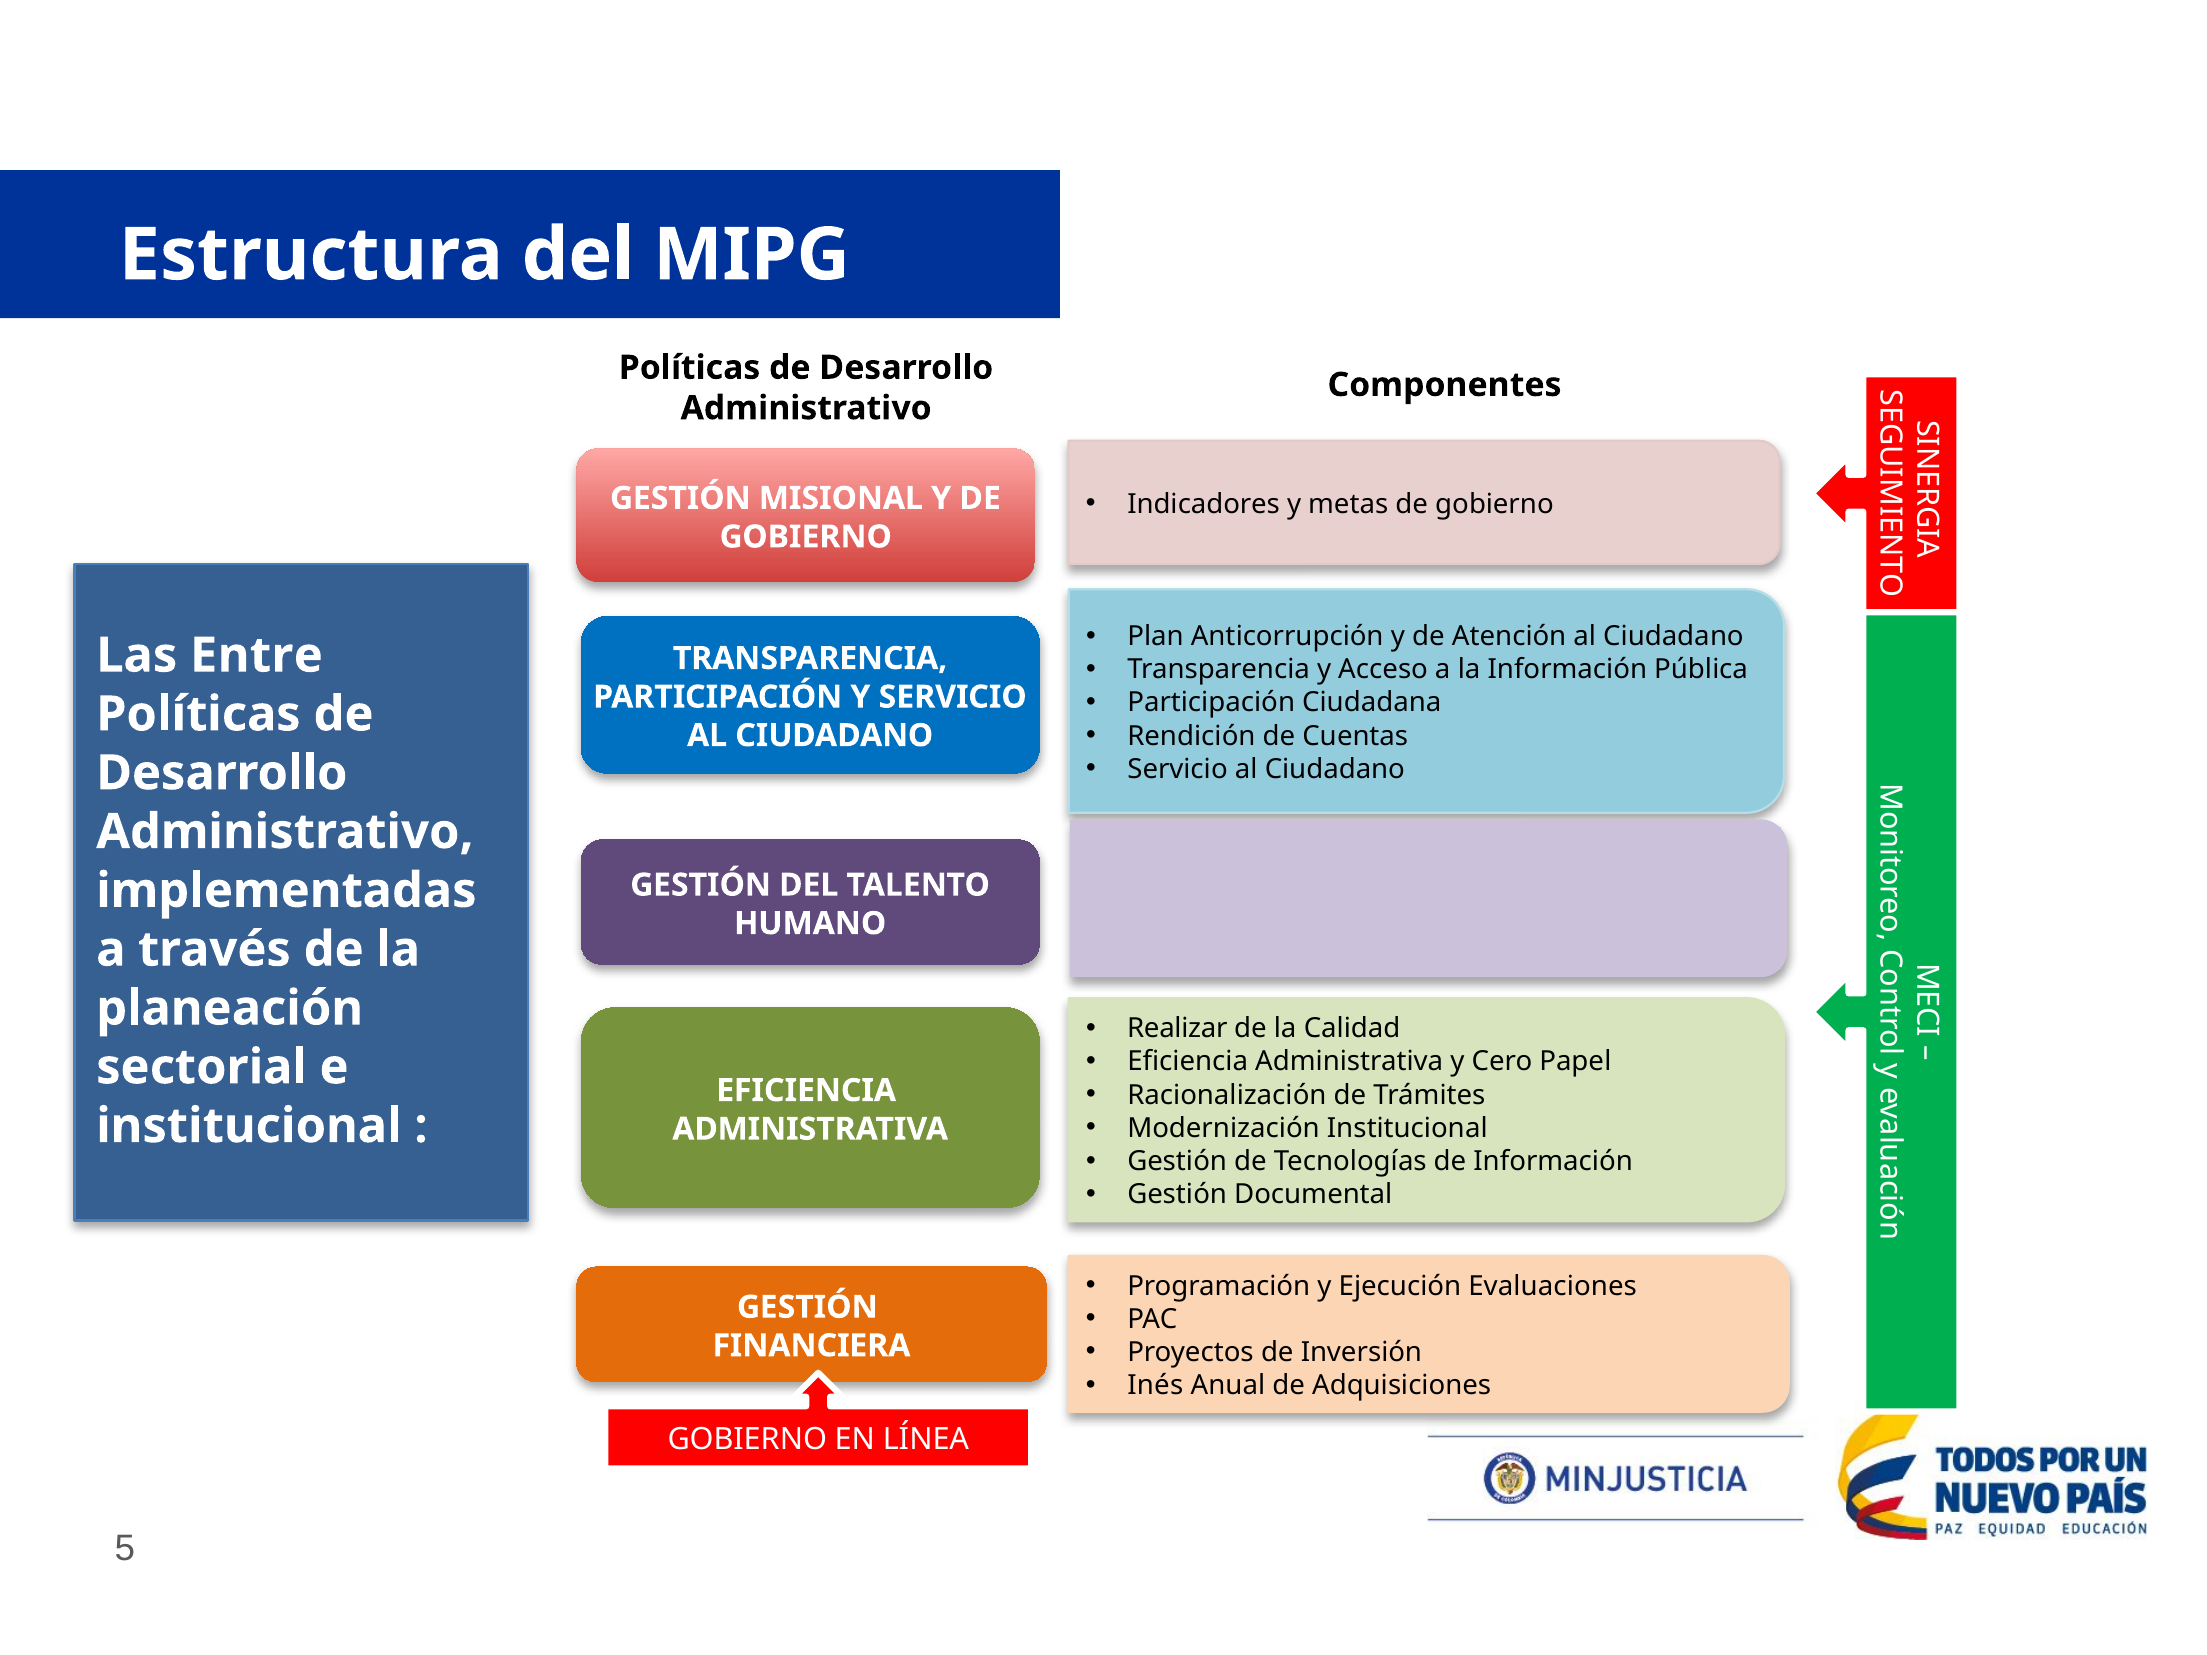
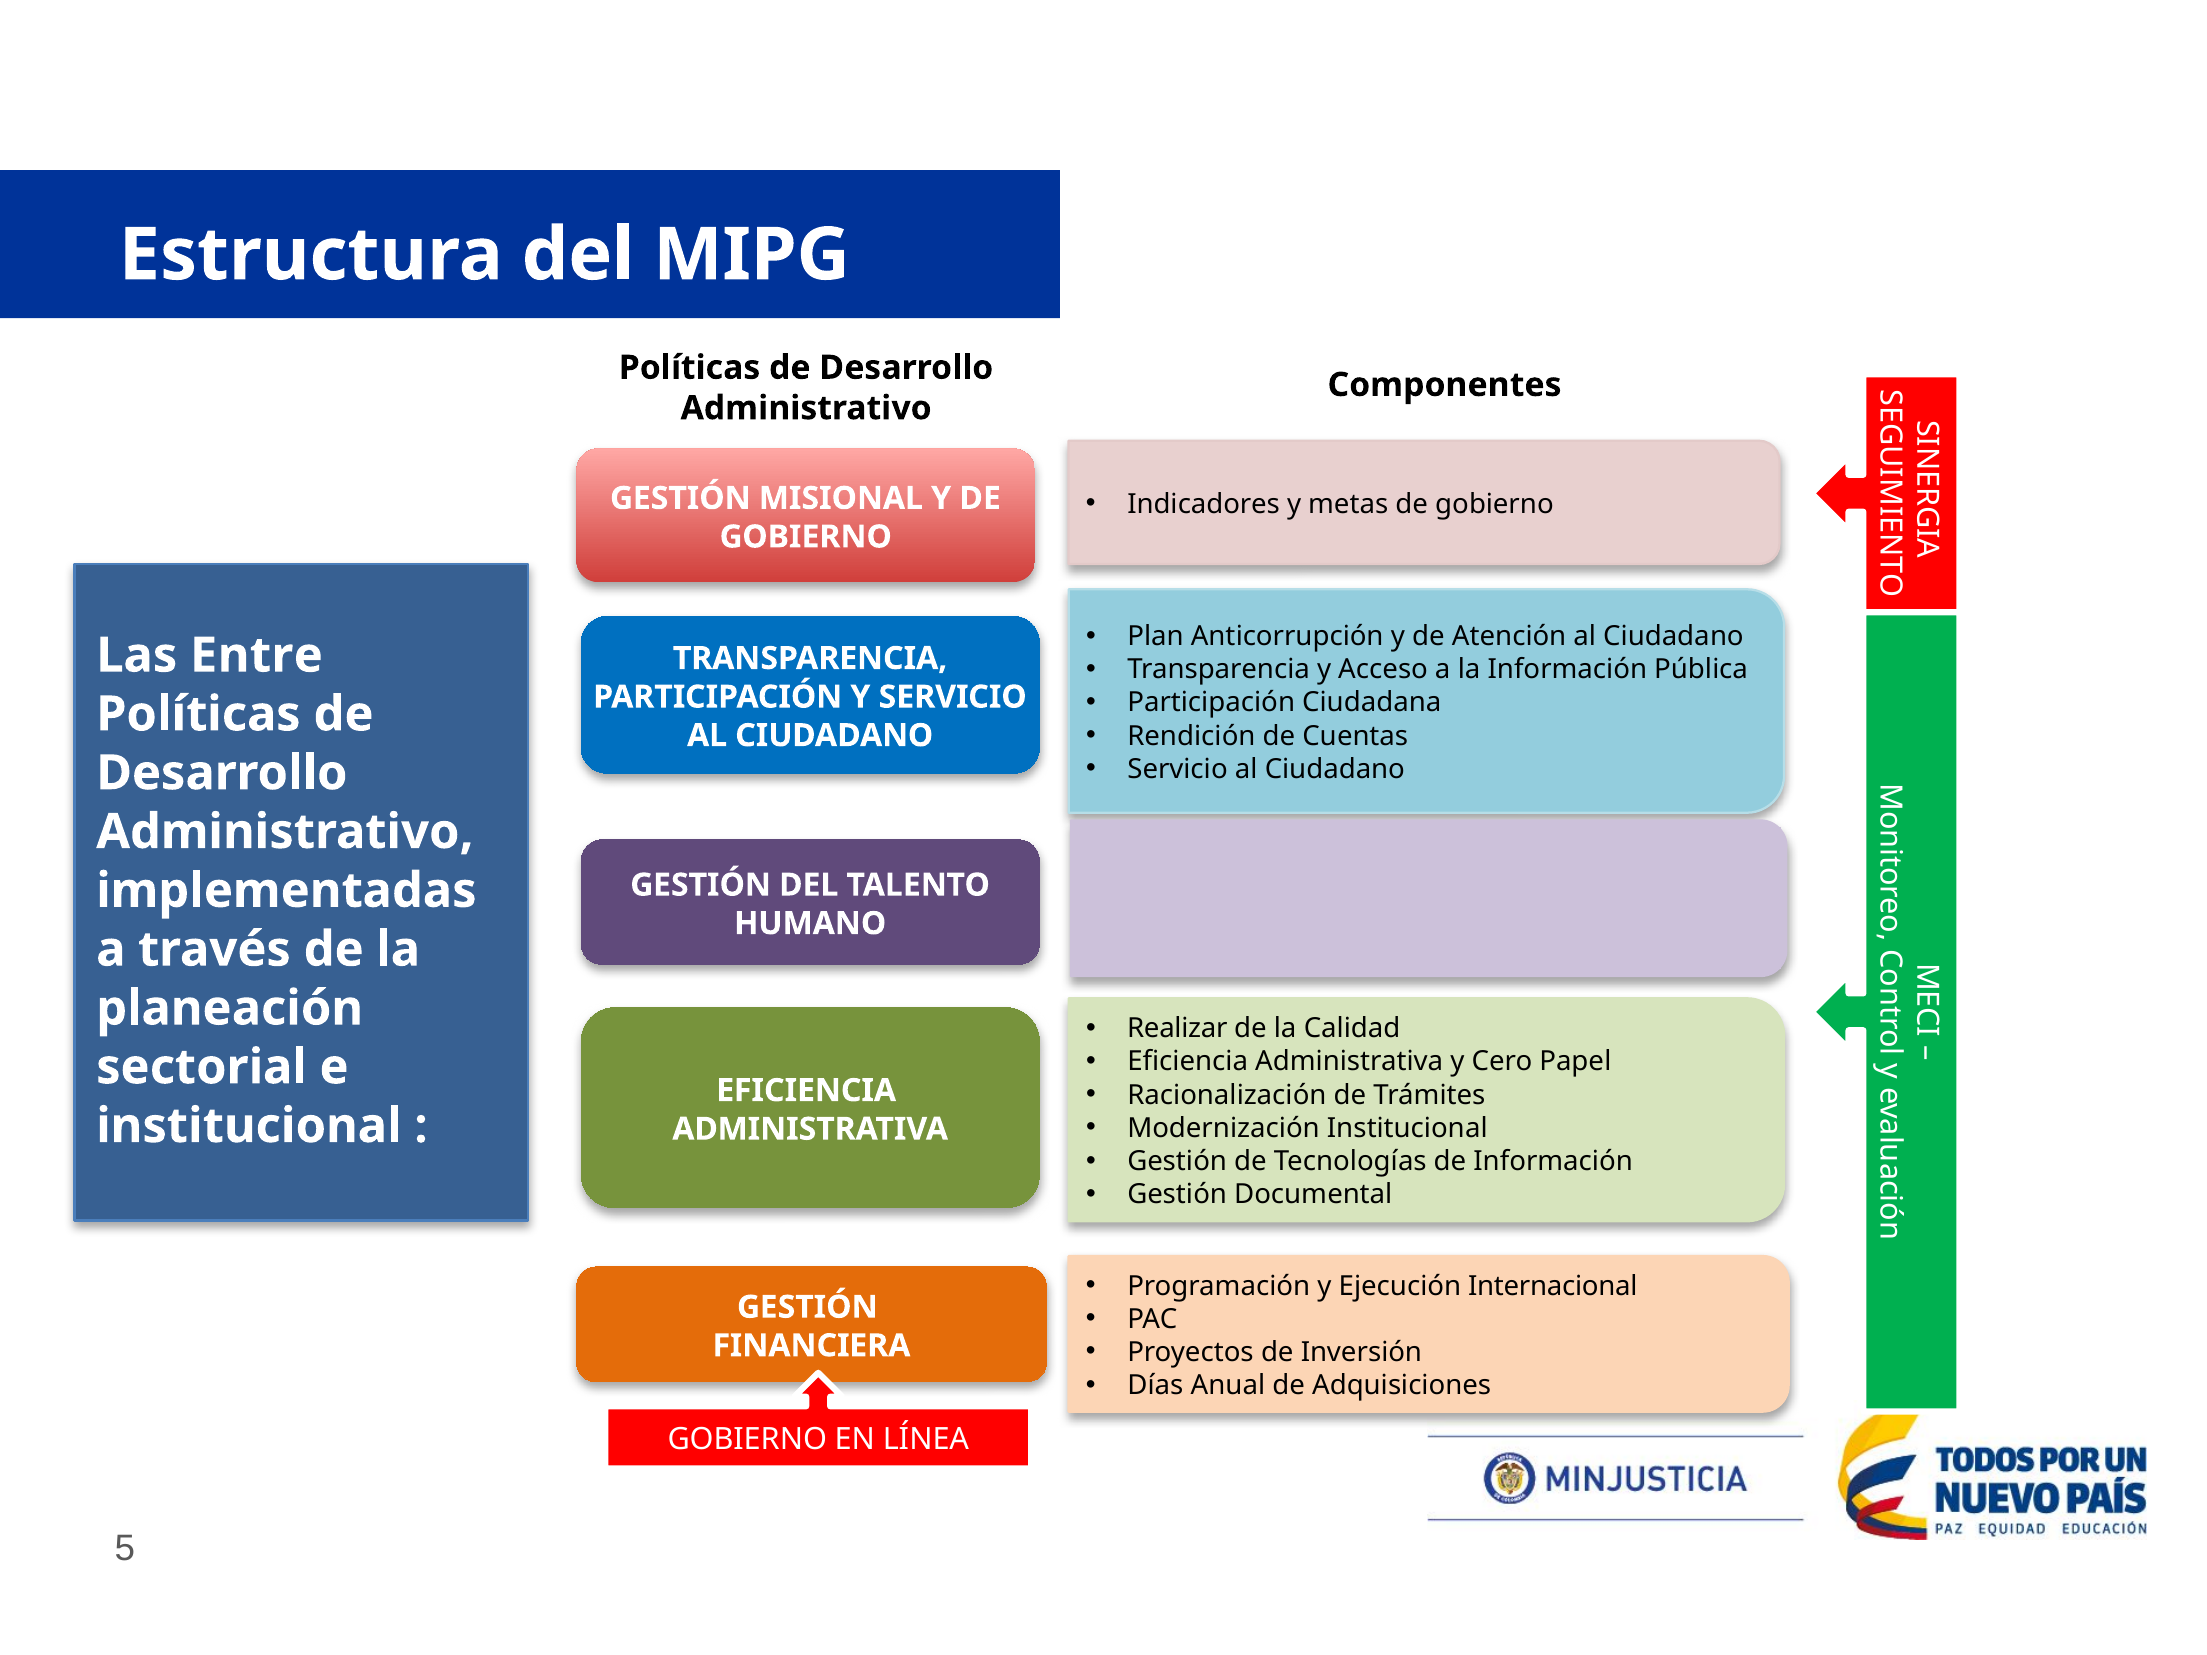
Evaluaciones: Evaluaciones -> Internacional (1553, 1286)
Inés: Inés -> Días (1155, 1386)
